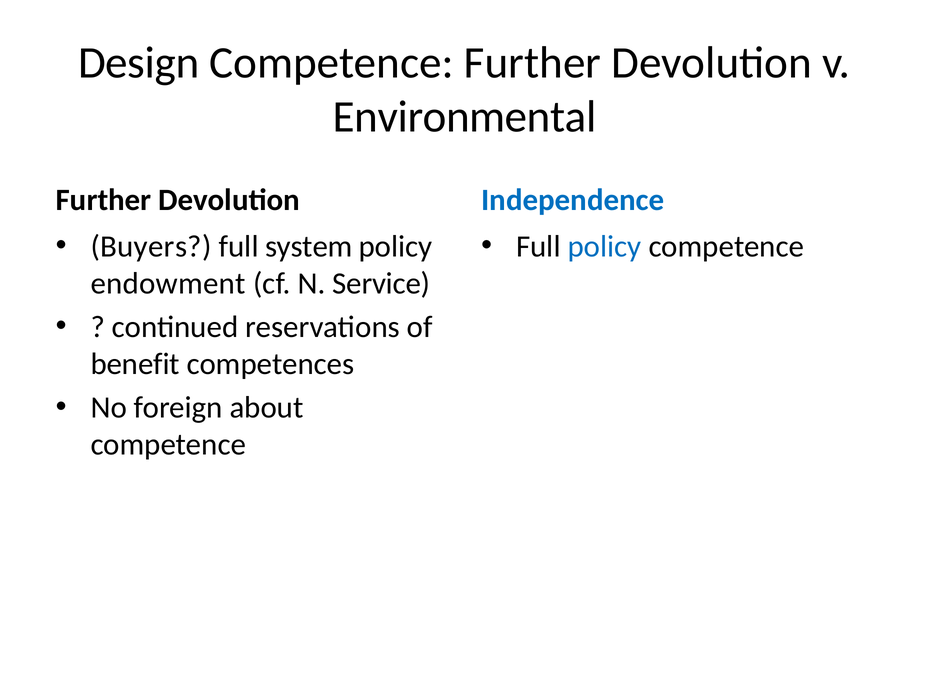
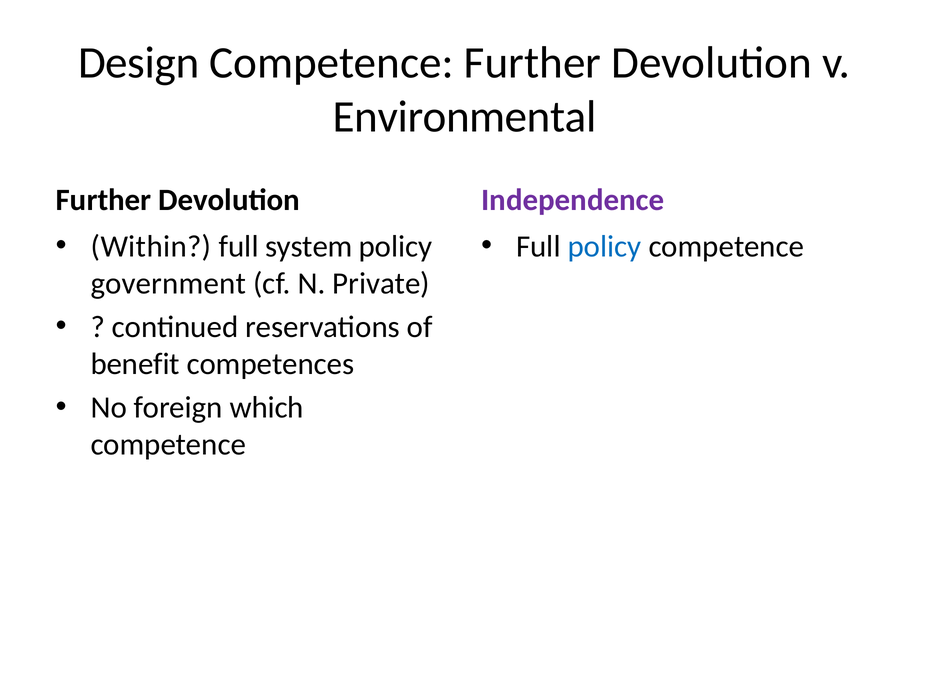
Independence colour: blue -> purple (573, 200)
Buyers: Buyers -> Within (151, 246)
endowment: endowment -> government (168, 284)
Service: Service -> Private (381, 284)
about: about -> which (267, 407)
